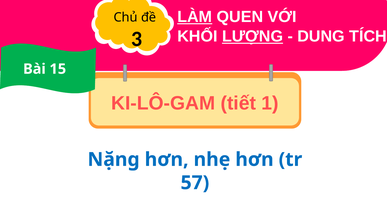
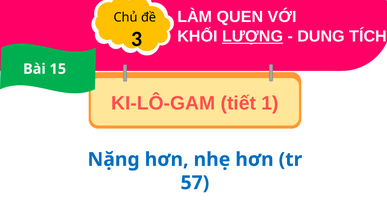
LÀM underline: present -> none (195, 17)
